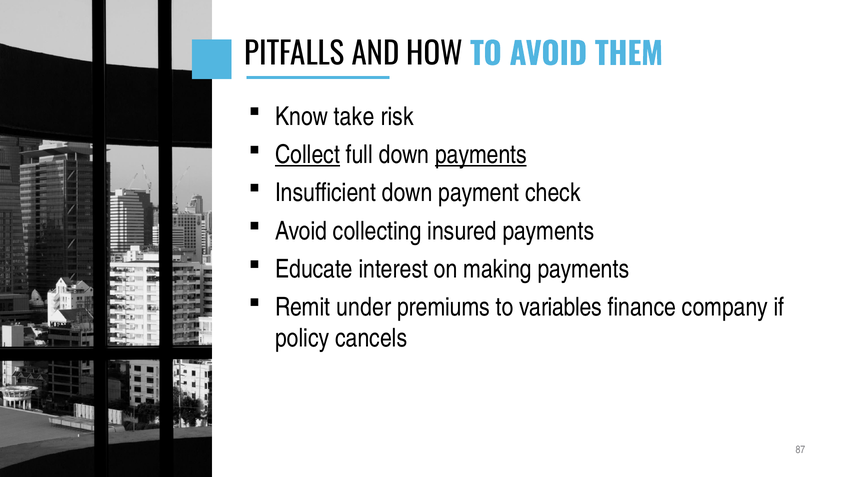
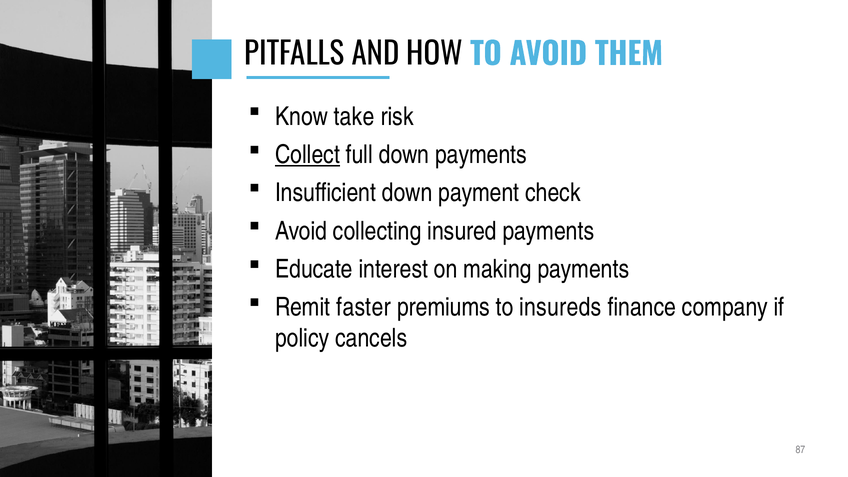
payments underline: present -> none (481, 155)
under: under -> faster (364, 307)
variables: variables -> insureds (560, 307)
